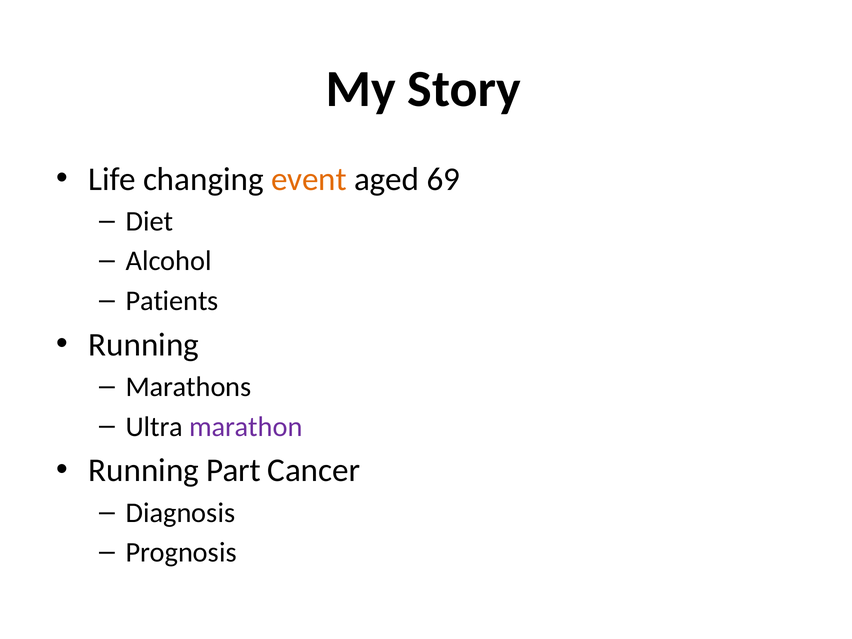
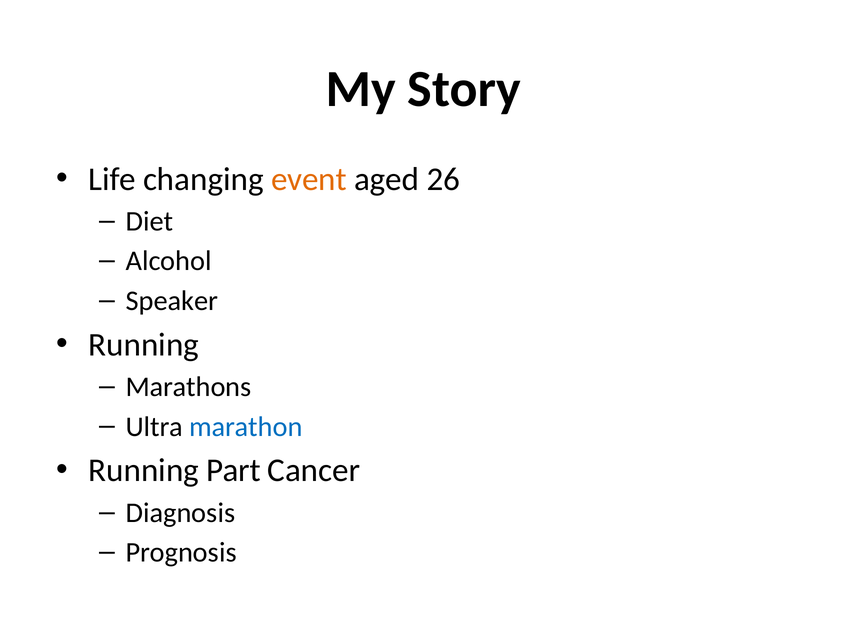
69: 69 -> 26 (443, 179)
Patients: Patients -> Speaker (172, 301)
marathon colour: purple -> blue (246, 427)
